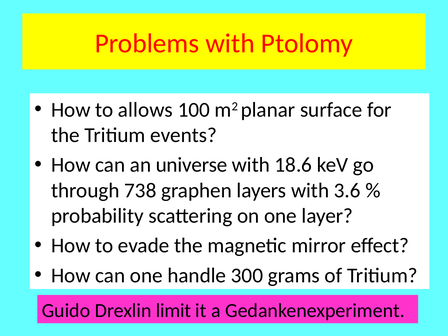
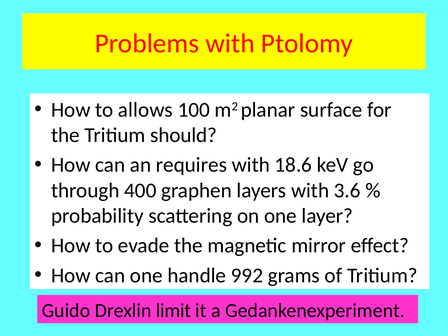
events: events -> should (184, 135)
universe: universe -> requires (191, 165)
738: 738 -> 400 (140, 190)
300: 300 -> 992 (247, 275)
